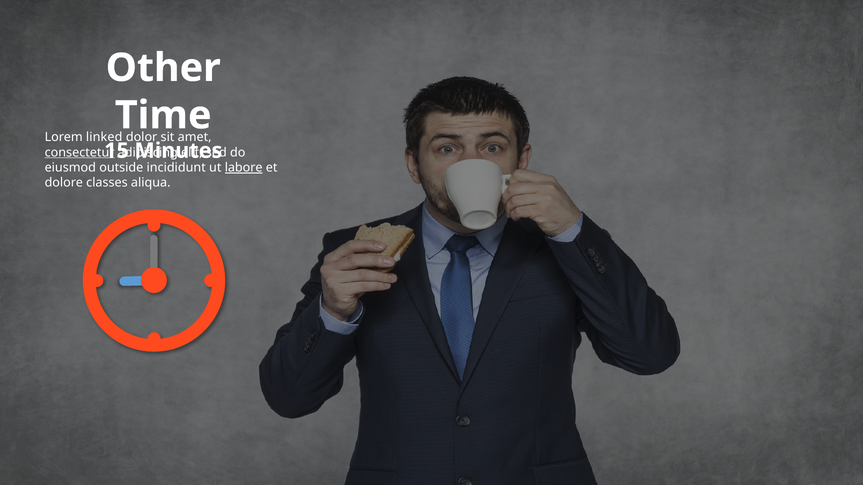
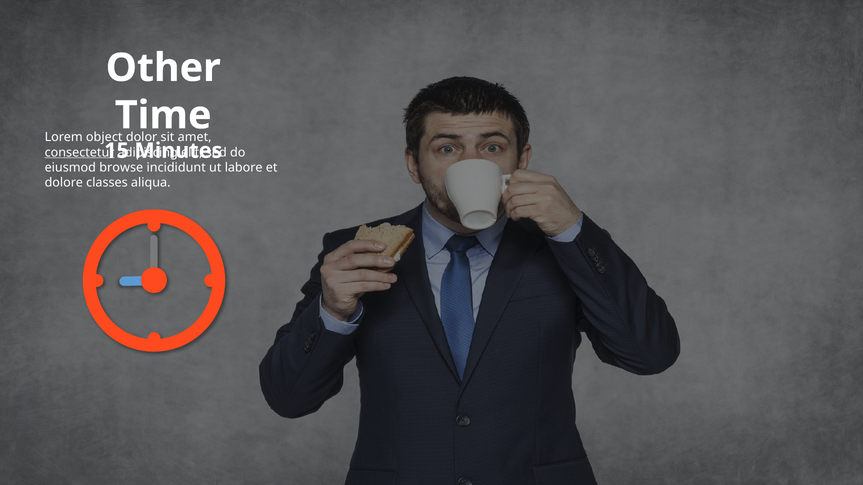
linked: linked -> object (104, 137)
outside: outside -> browse (121, 168)
labore underline: present -> none (244, 168)
